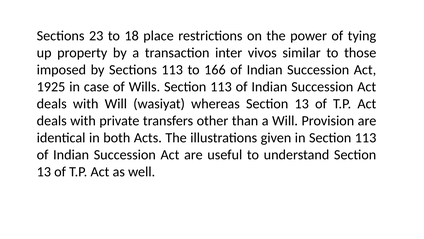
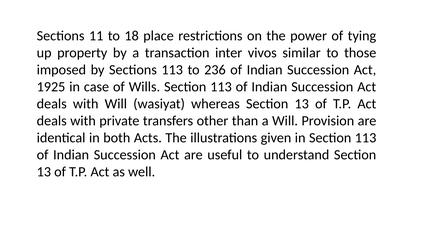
23: 23 -> 11 (96, 36)
166: 166 -> 236 (215, 70)
